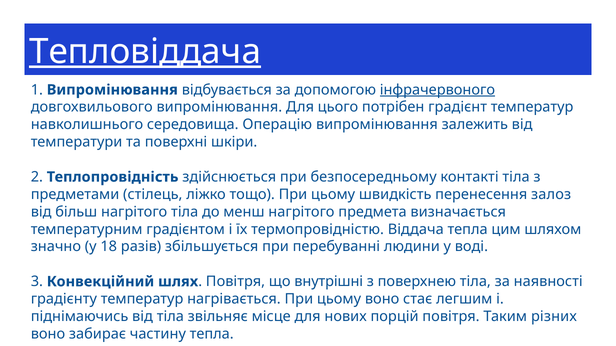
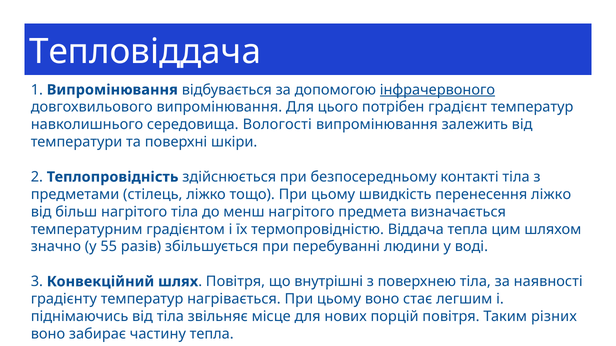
Тепловіддача underline: present -> none (145, 52)
Операцію: Операцію -> Вологості (277, 125)
перенесення залоз: залоз -> ліжко (551, 195)
18: 18 -> 55 (109, 247)
